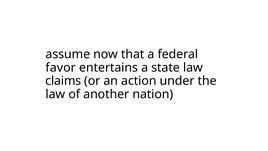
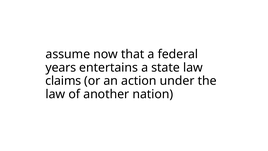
favor: favor -> years (61, 67)
